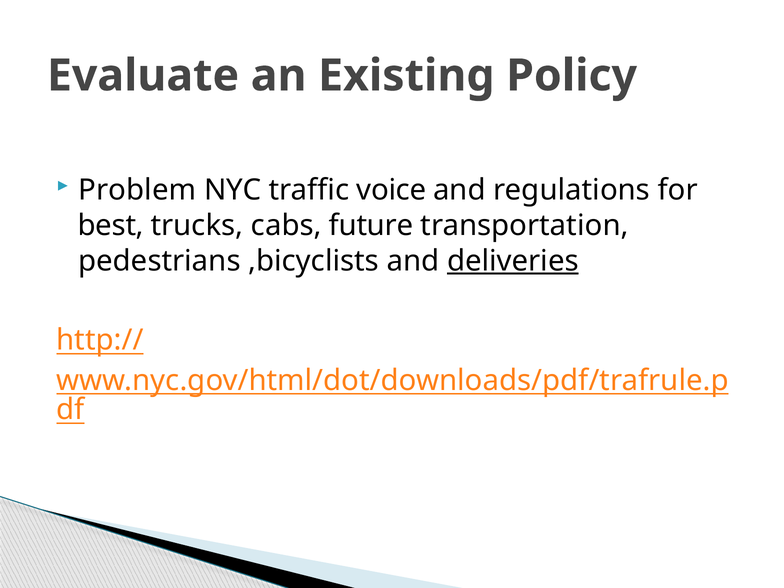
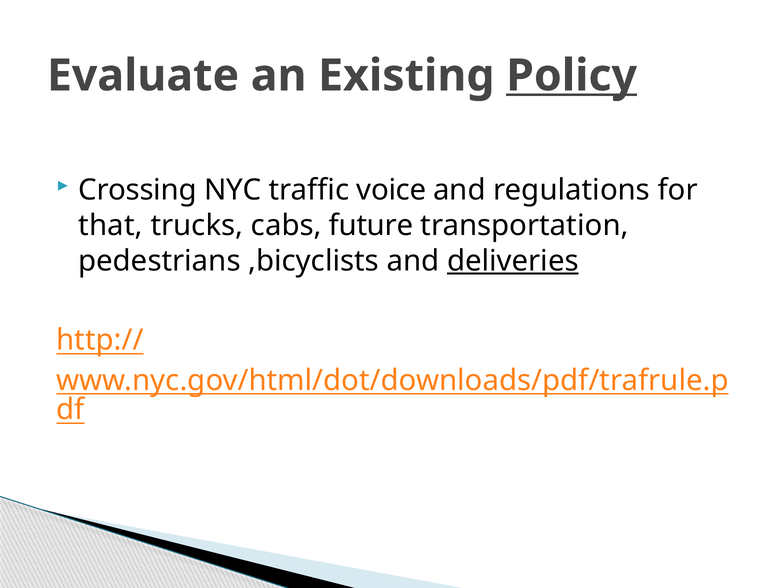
Policy underline: none -> present (572, 76)
Problem: Problem -> Crossing (137, 190)
best: best -> that (111, 226)
